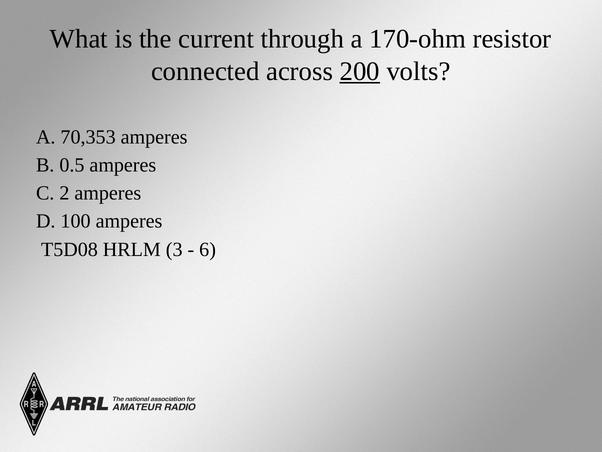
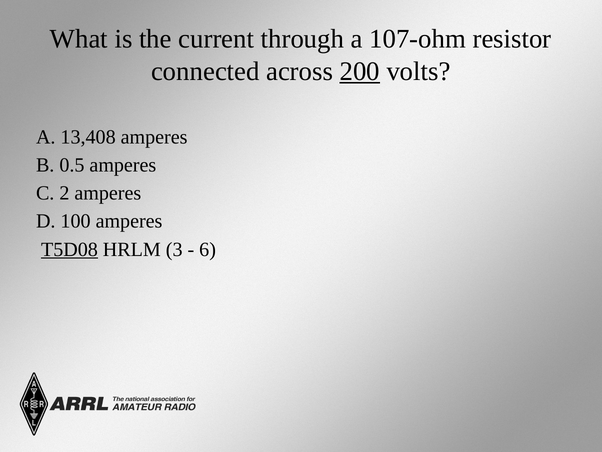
170-ohm: 170-ohm -> 107-ohm (418, 39)
70,353: 70,353 -> 13,408 (88, 137)
T5D08 underline: none -> present (69, 249)
